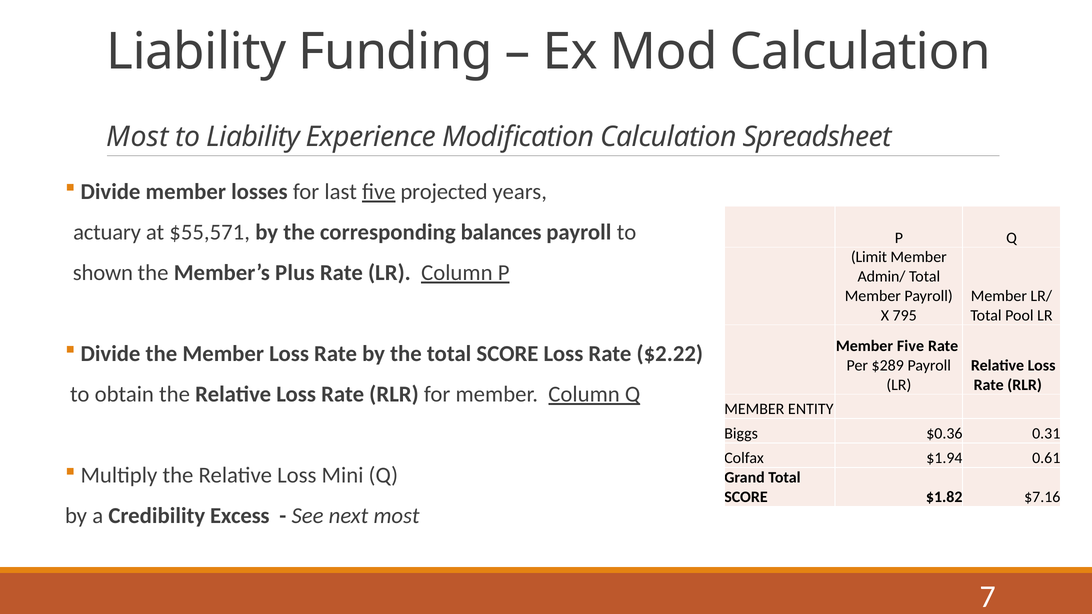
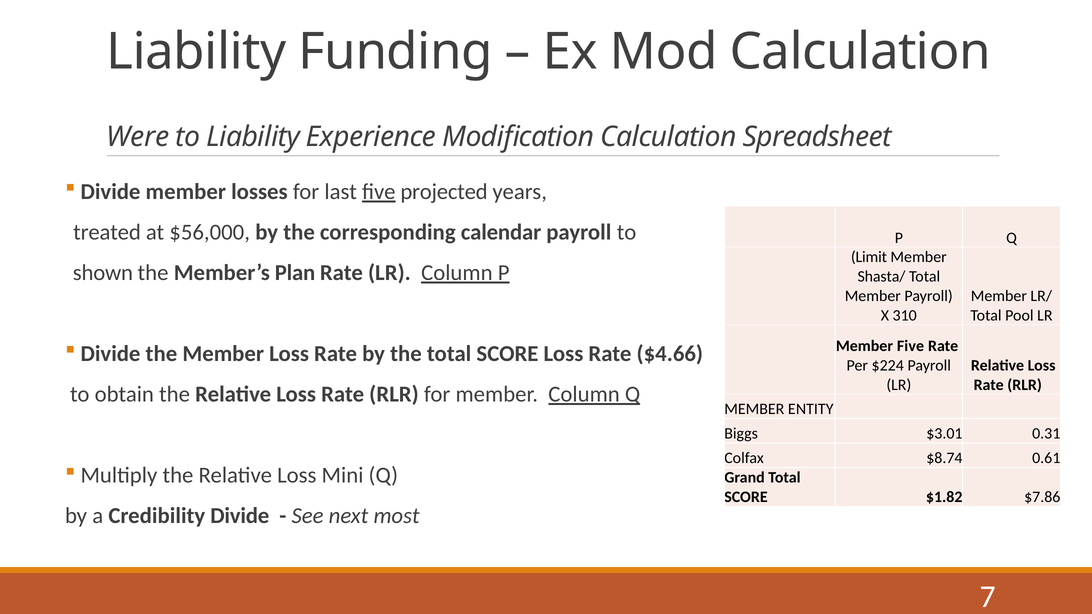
Most: Most -> Were (138, 137)
actuary: actuary -> treated (107, 232)
$55,571: $55,571 -> $56,000 (210, 232)
balances: balances -> calendar (501, 232)
Plus: Plus -> Plan (295, 273)
Admin/: Admin/ -> Shasta/ (882, 277)
795: 795 -> 310 (905, 315)
$2.22: $2.22 -> $4.66 (670, 354)
$289: $289 -> $224 (888, 366)
$0.36: $0.36 -> $3.01 (944, 434)
$1.94: $1.94 -> $8.74 (944, 458)
$7.16: $7.16 -> $7.86 (1042, 497)
Credibility Excess: Excess -> Divide (240, 516)
